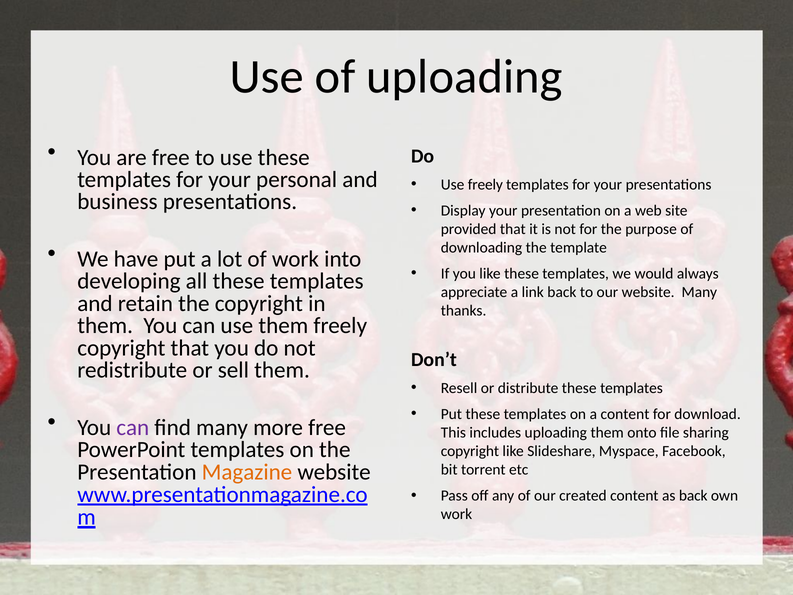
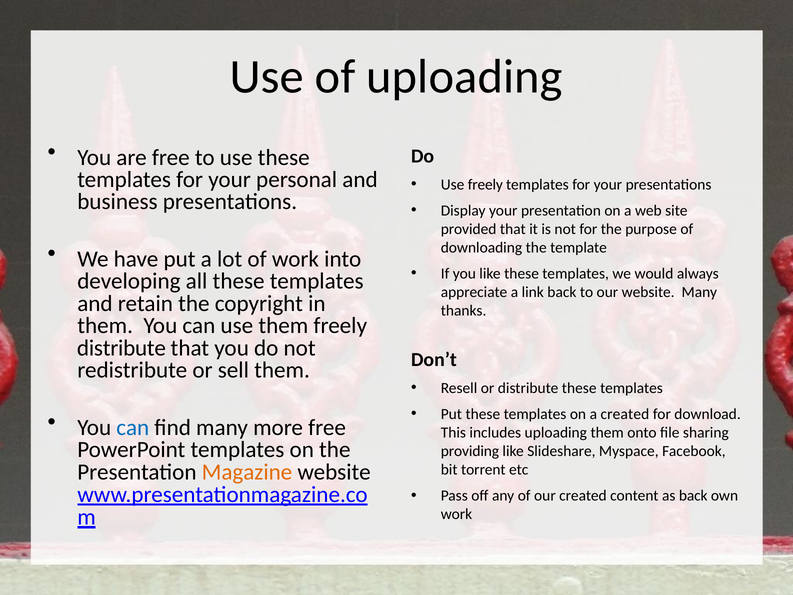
copyright: copyright -> distribute (121, 348)
a content: content -> created (625, 414)
can colour: purple -> blue (133, 427)
copyright: copyright -> providing (470, 451)
